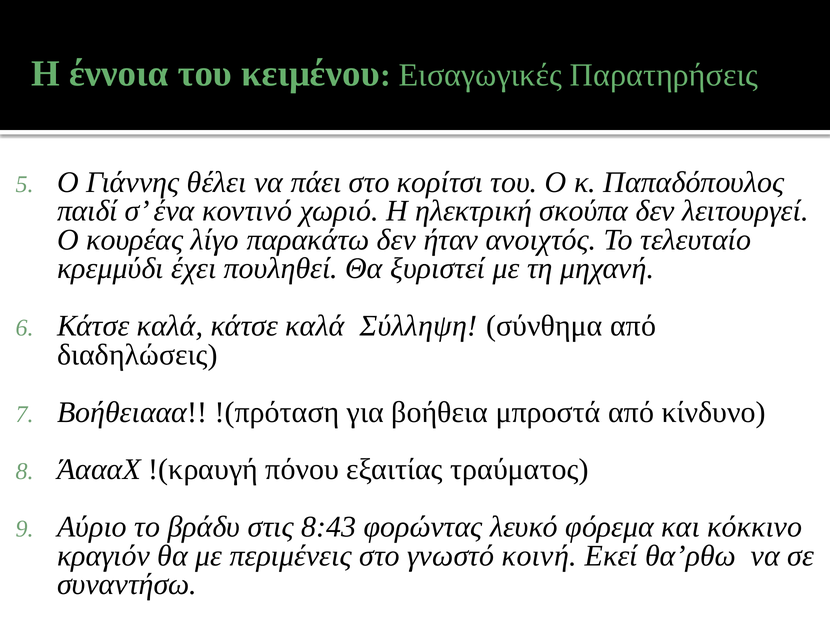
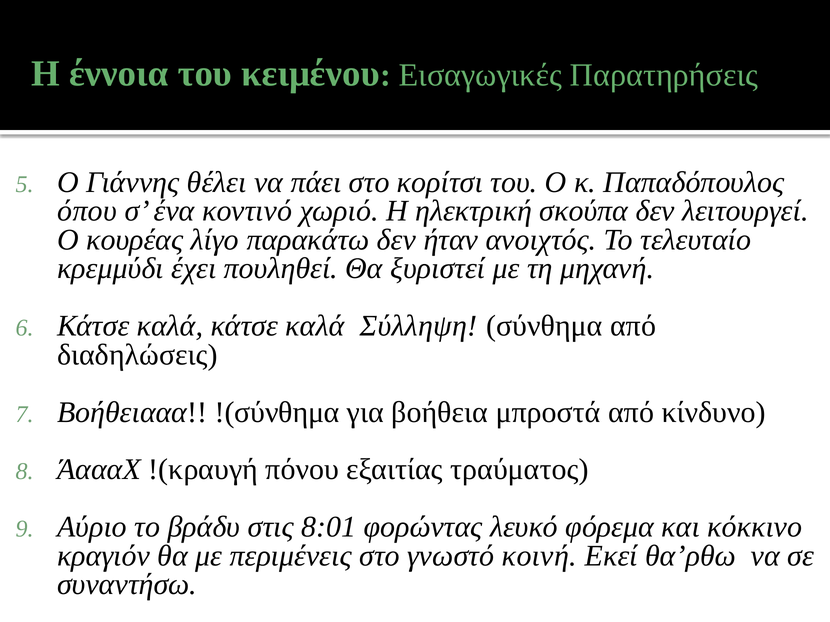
παιδί: παιδί -> όπου (87, 211)
!(πρόταση: !(πρόταση -> !(σύνθημα (277, 412)
8:43: 8:43 -> 8:01 (329, 527)
